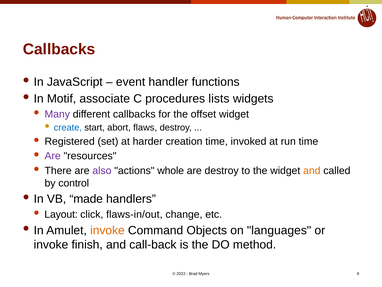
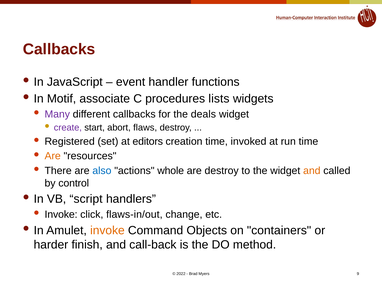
offset: offset -> deals (203, 114)
create colour: blue -> purple (68, 127)
harder: harder -> editors (148, 141)
Are colour: purple -> orange (53, 156)
also colour: purple -> blue (102, 170)
made: made -> script (86, 199)
Layout: Layout -> Invoke (61, 214)
languages: languages -> containers (279, 230)
invoke: invoke -> harder (51, 244)
